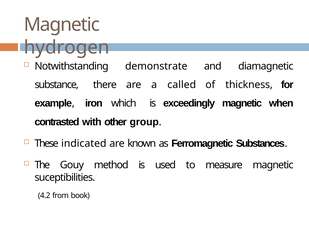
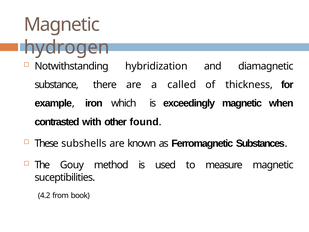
demonstrate: demonstrate -> hybridization (156, 66)
group: group -> found (144, 122)
indicated: indicated -> subshells (84, 143)
